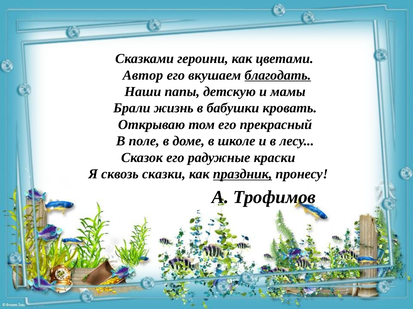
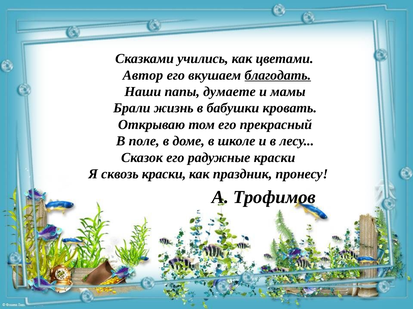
героини: героини -> учились (203, 59)
детскую: детскую -> думаете (229, 92)
сквозь сказки: сказки -> краски (164, 174)
праздник underline: present -> none (243, 174)
